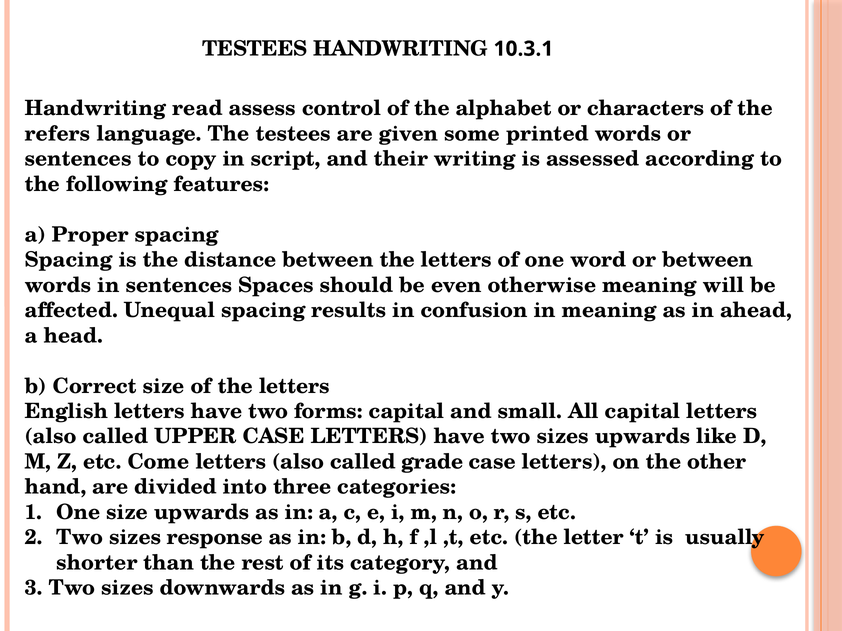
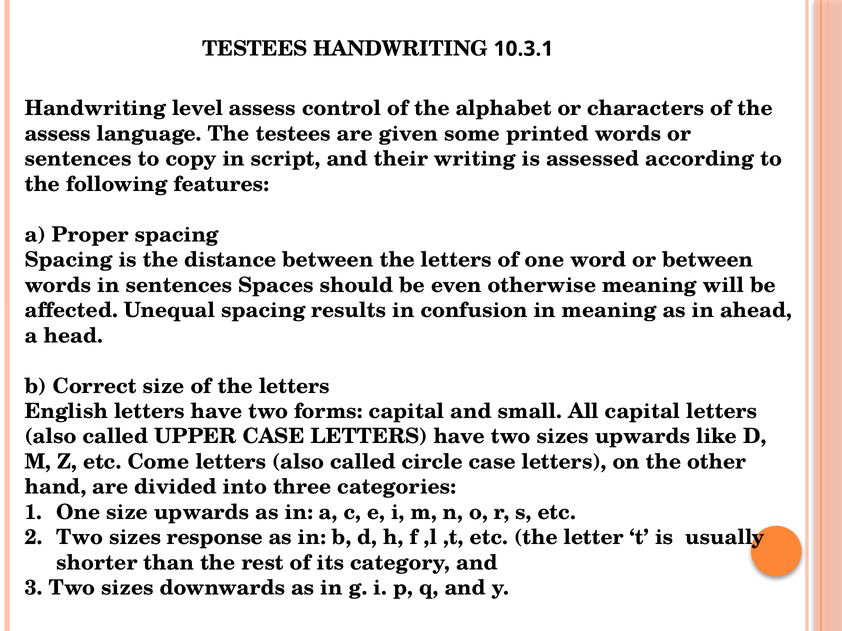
read: read -> level (198, 109)
refers: refers -> assess (58, 134)
grade: grade -> circle (432, 462)
